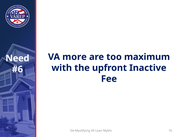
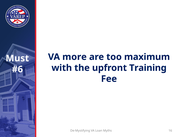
Need: Need -> Must (17, 58)
Inactive: Inactive -> Training (148, 68)
